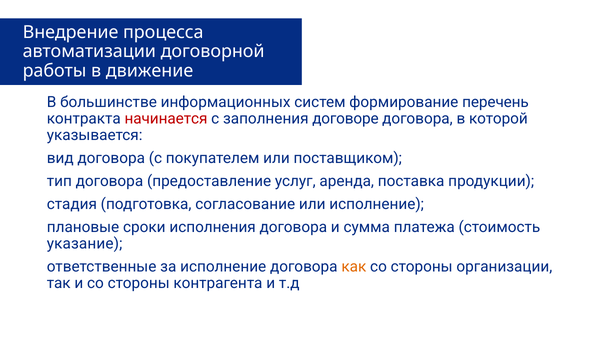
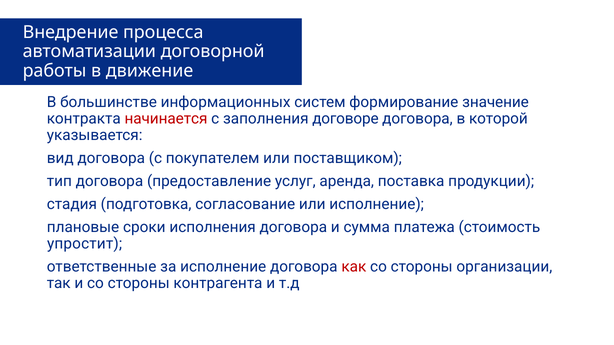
перечень: перечень -> значение (496, 102)
указание: указание -> упростит (85, 244)
как colour: orange -> red (354, 267)
